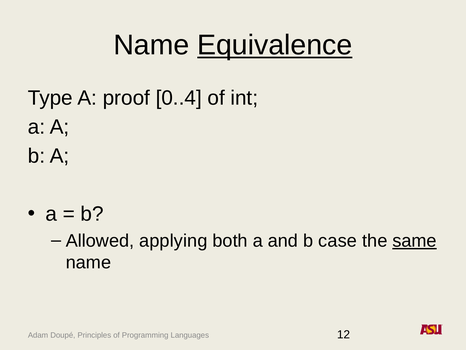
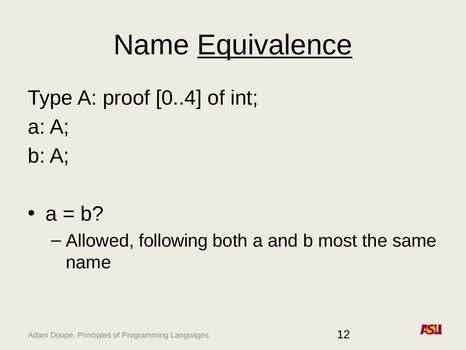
applying: applying -> following (173, 241)
case: case -> most (338, 241)
same underline: present -> none (415, 241)
